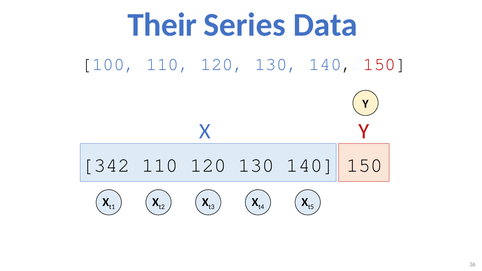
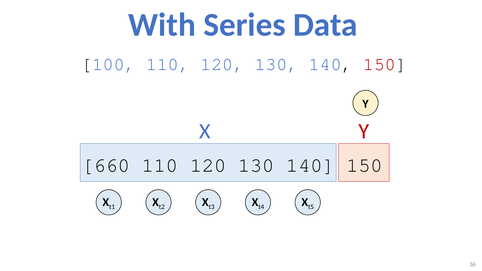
Their: Their -> With (162, 25)
342: 342 -> 660 (106, 165)
